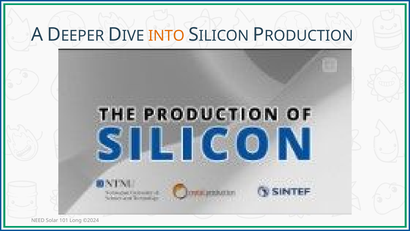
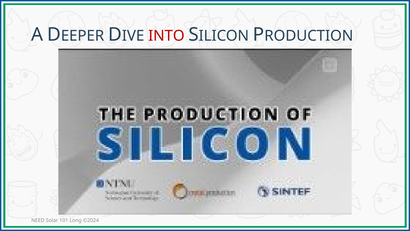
INTO colour: orange -> red (166, 36)
